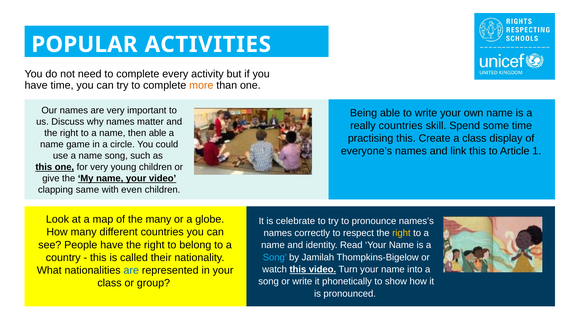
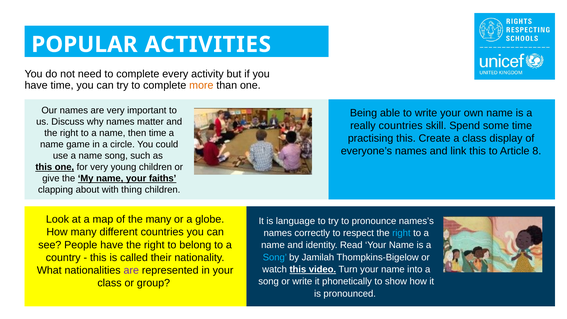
then able: able -> time (158, 133)
1: 1 -> 8 (537, 151)
your video: video -> faiths (163, 179)
same: same -> about (87, 190)
even: even -> thing (132, 190)
celebrate: celebrate -> language (295, 221)
right colour: yellow -> light blue (401, 233)
are colour: blue -> purple (131, 270)
